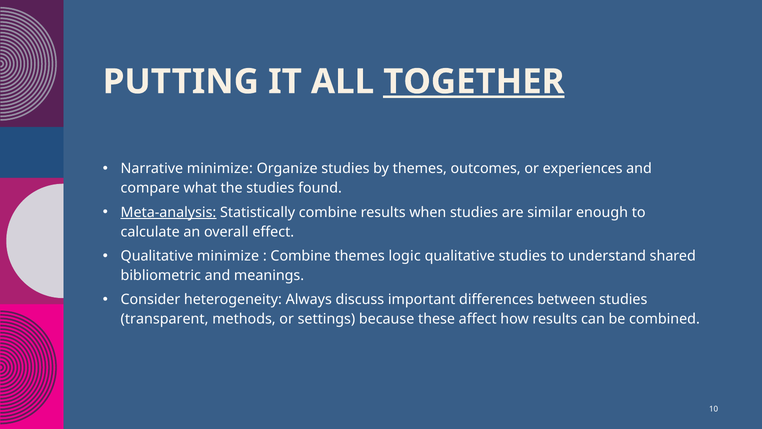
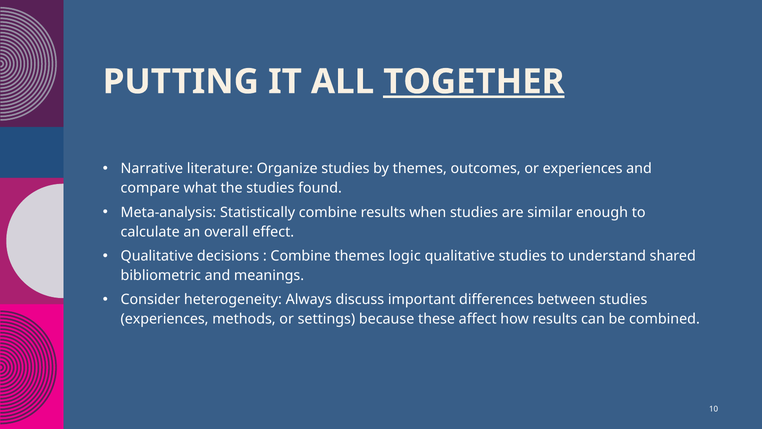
Narrative minimize: minimize -> literature (220, 168)
Meta-analysis underline: present -> none (168, 212)
Qualitative minimize: minimize -> decisions (228, 256)
transparent: transparent -> experiences (165, 319)
